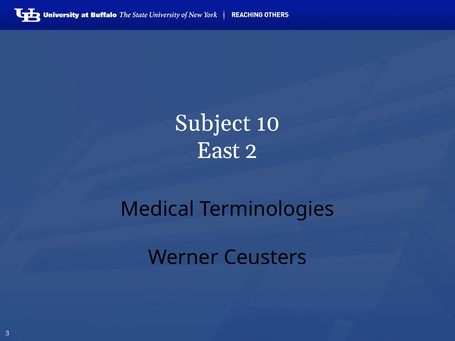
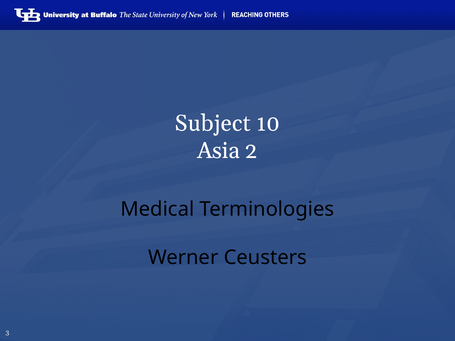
East: East -> Asia (218, 151)
